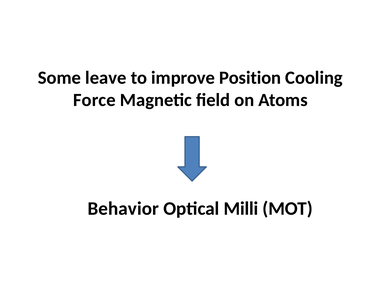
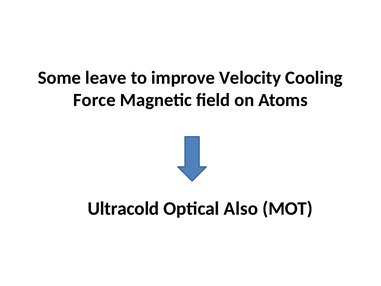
Position: Position -> Velocity (250, 78)
Behavior: Behavior -> Ultracold (123, 208)
Milli: Milli -> Also (241, 208)
